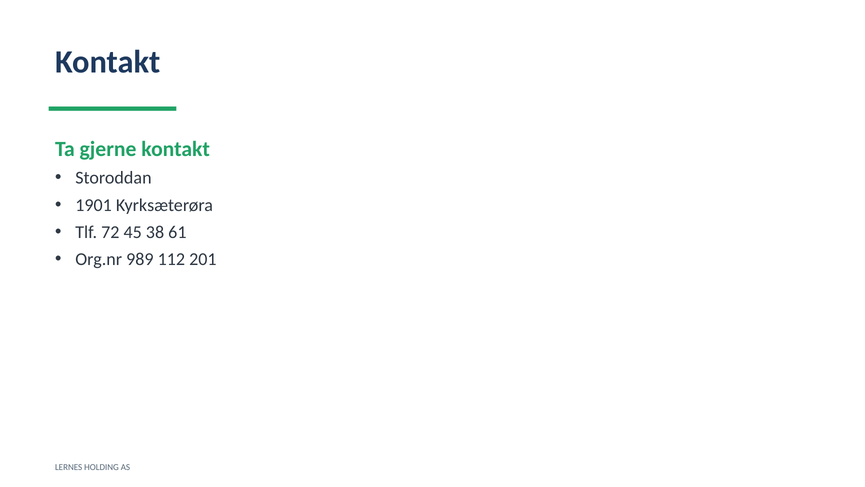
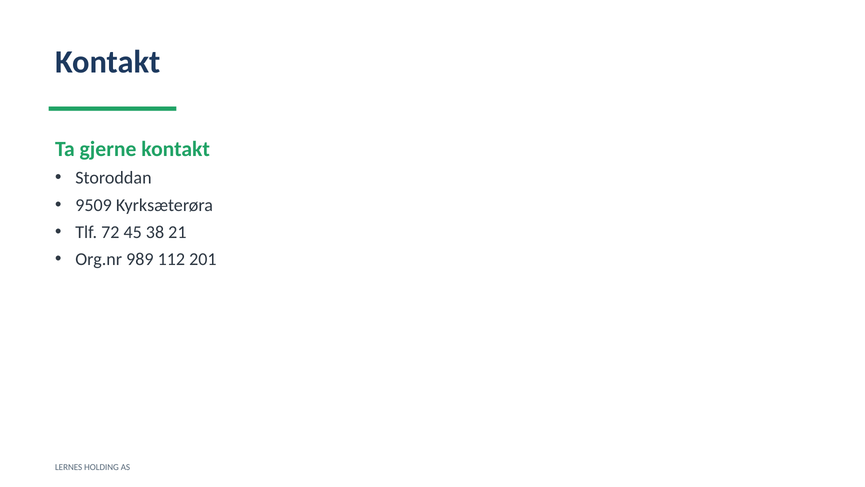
1901: 1901 -> 9509 (94, 205)
61: 61 -> 21 (177, 232)
